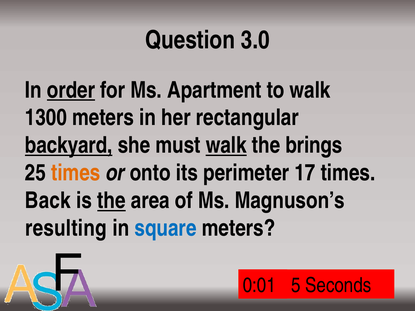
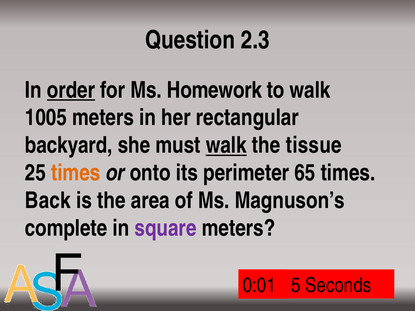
3.0: 3.0 -> 2.3 (255, 40)
Apartment: Apartment -> Homework (214, 90)
1300: 1300 -> 1005 (46, 118)
backyard underline: present -> none (69, 145)
brings: brings -> tissue (314, 145)
17: 17 -> 65 (305, 173)
the underline: present -> none (111, 201)
resulting: resulting -> complete (66, 228)
square colour: blue -> purple (166, 228)
